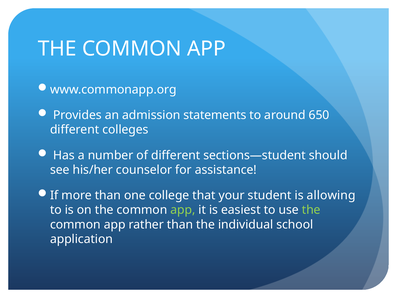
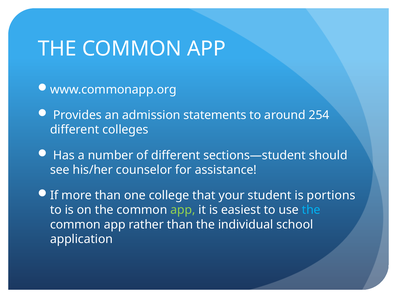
650: 650 -> 254 (319, 115)
allowing: allowing -> portions (331, 195)
the colour: light green -> light blue (311, 210)
